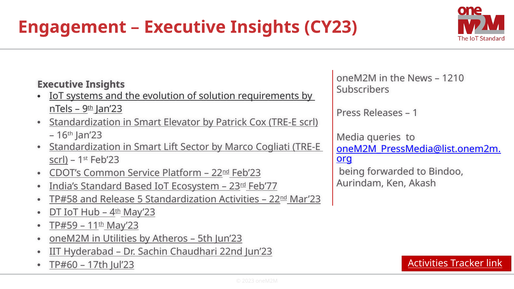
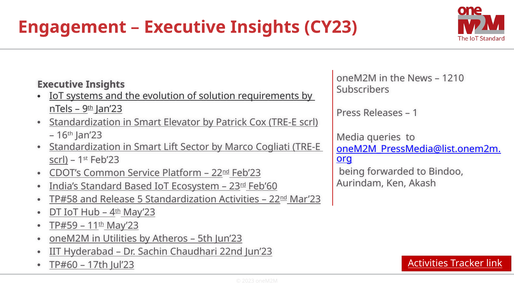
Feb’77: Feb’77 -> Feb’60 (263, 186)
